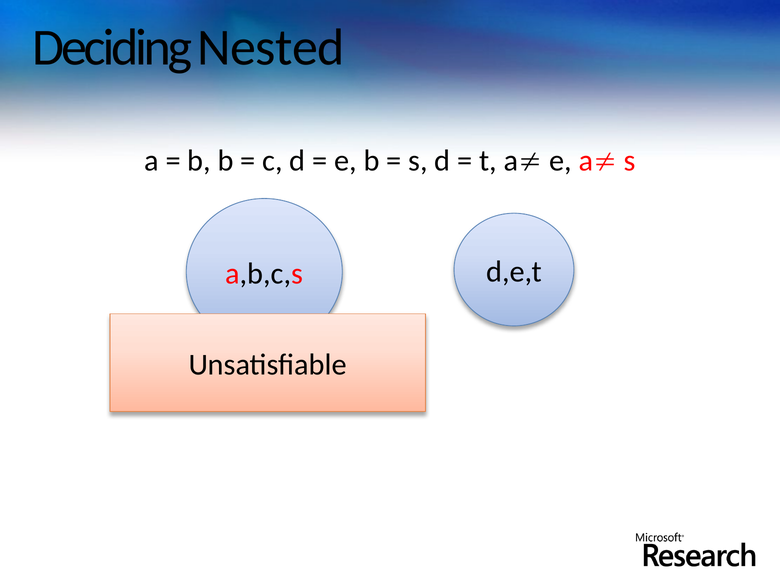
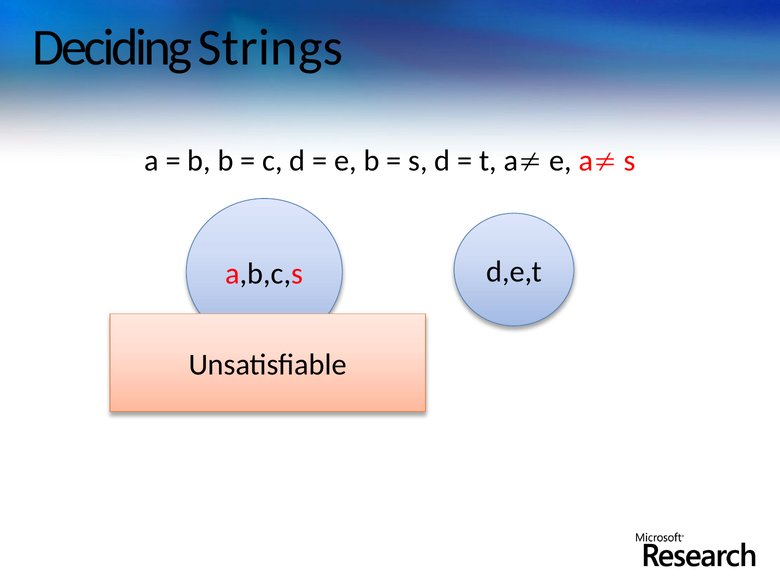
Nested: Nested -> Strings (270, 47)
